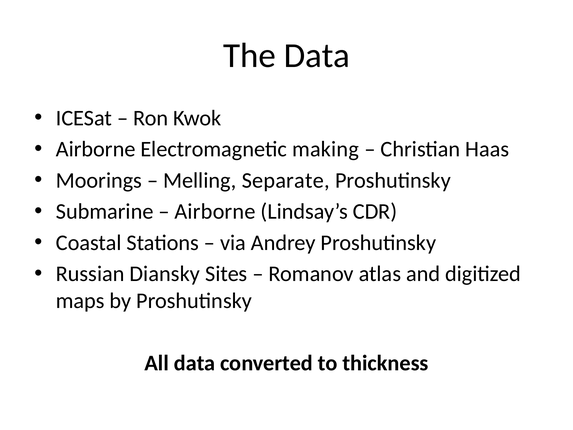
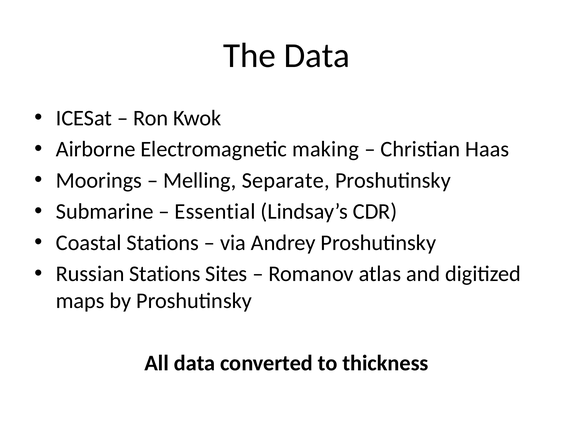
Airborne: Airborne -> Essential (215, 211)
Russian Diansky: Diansky -> Stations (165, 274)
